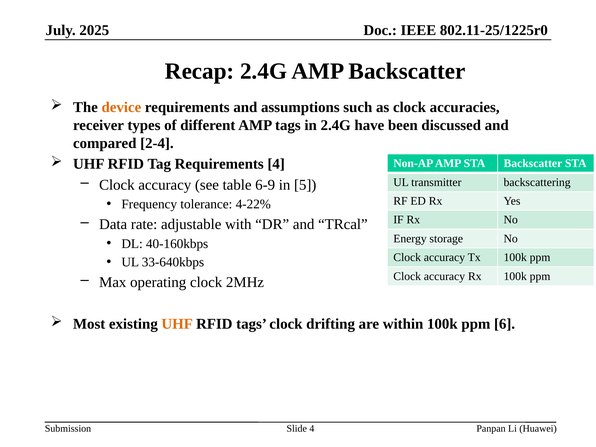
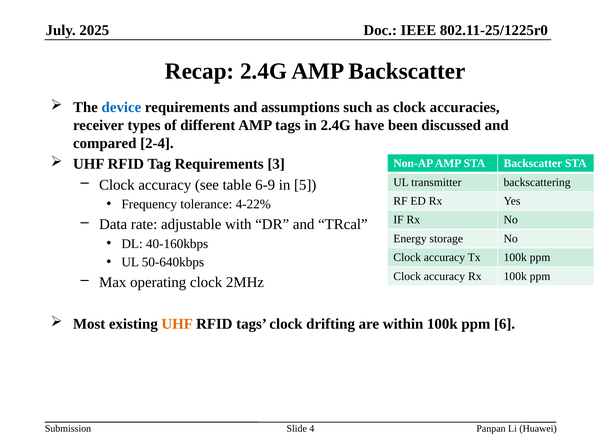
device colour: orange -> blue (121, 107)
Requirements 4: 4 -> 3 (276, 164)
33-640kbps: 33-640kbps -> 50-640kbps (173, 262)
